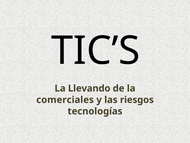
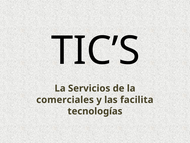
Llevando: Llevando -> Servicios (89, 88)
riesgos: riesgos -> facilita (137, 99)
